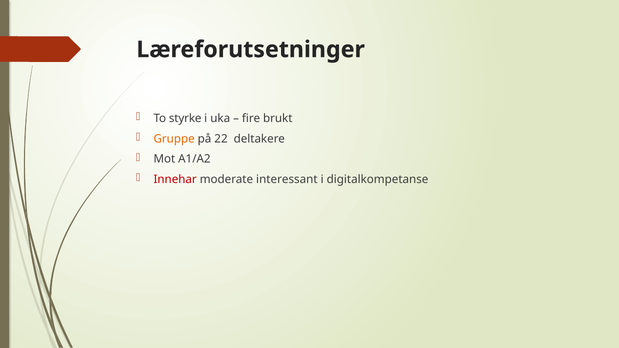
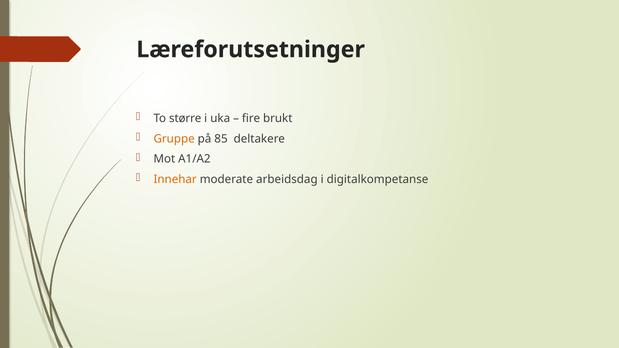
styrke: styrke -> større (185, 118)
22: 22 -> 85 (221, 139)
Innehar colour: red -> orange (175, 180)
interessant: interessant -> arbeidsdag (287, 180)
